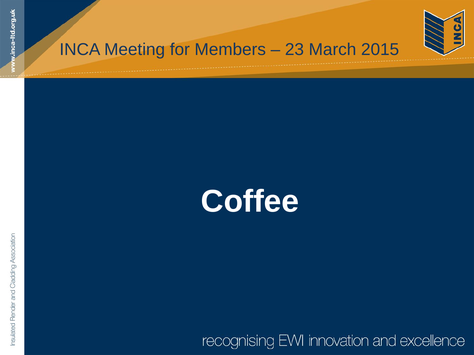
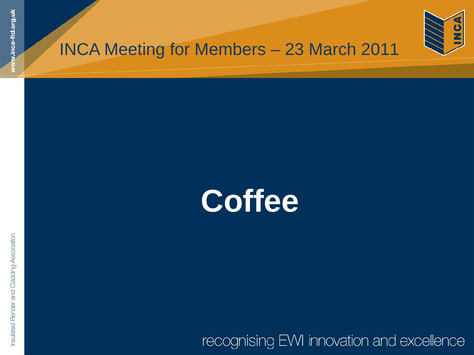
2015: 2015 -> 2011 (380, 50)
